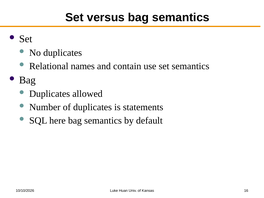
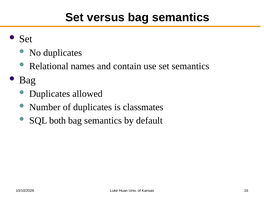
statements: statements -> classmates (143, 107)
here: here -> both (58, 120)
